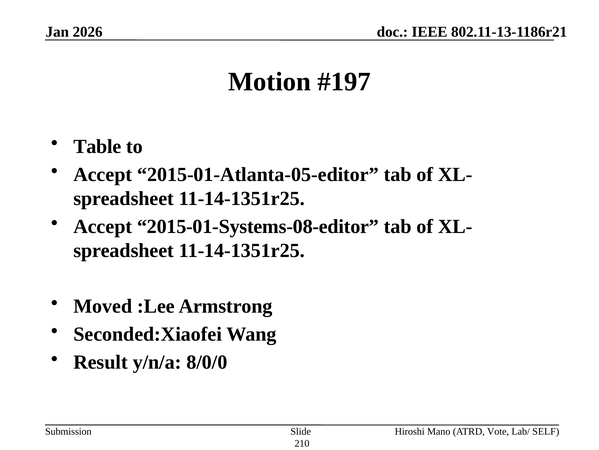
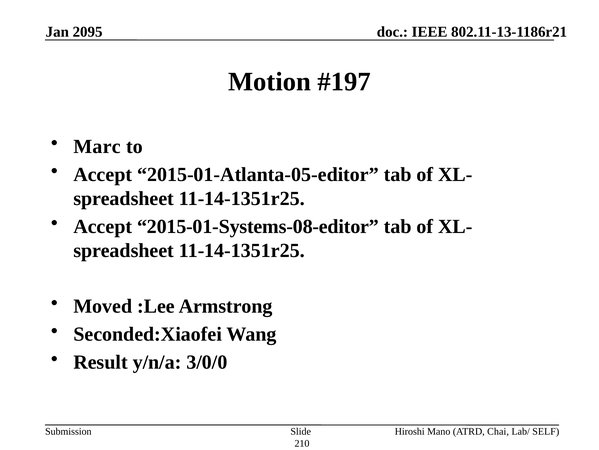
2026: 2026 -> 2095 (88, 32)
Table: Table -> Marc (97, 146)
8/0/0: 8/0/0 -> 3/0/0 (207, 362)
Vote: Vote -> Chai (498, 431)
